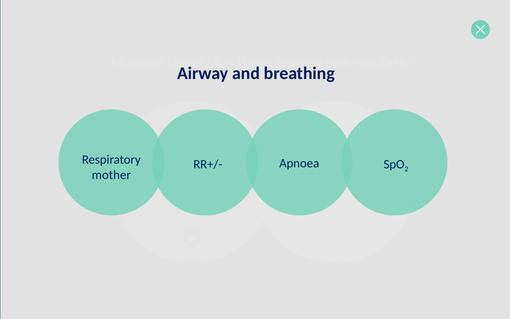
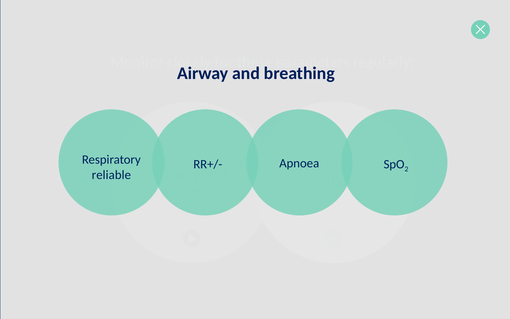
mother: mother -> reliable (111, 175)
